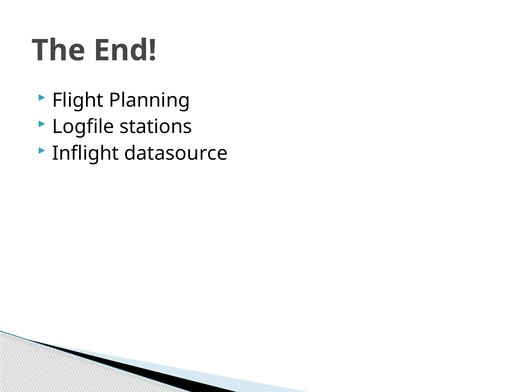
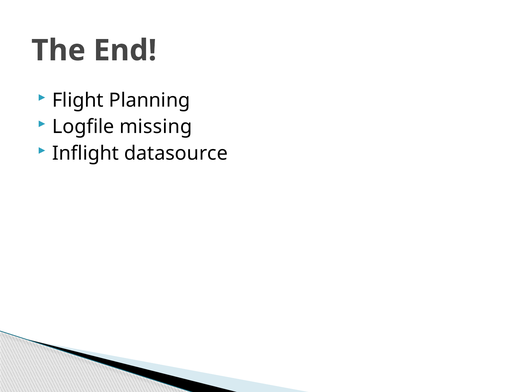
stations: stations -> missing (156, 127)
